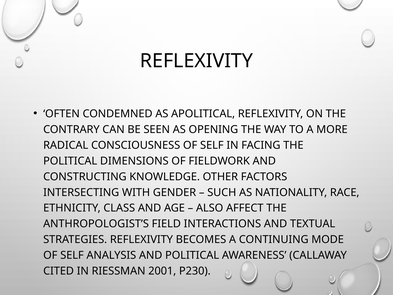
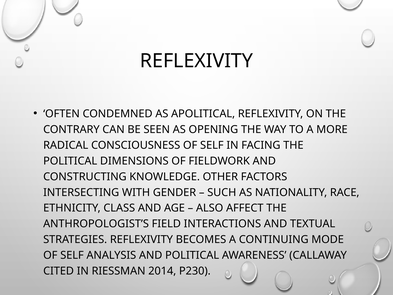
2001: 2001 -> 2014 (162, 271)
